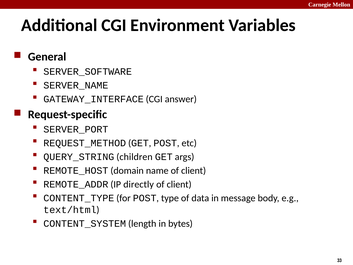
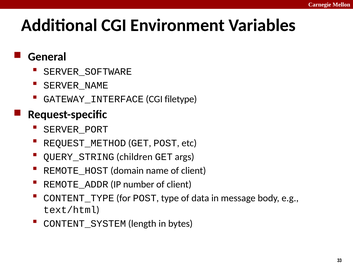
answer: answer -> filetype (181, 99)
directly: directly -> number (139, 184)
